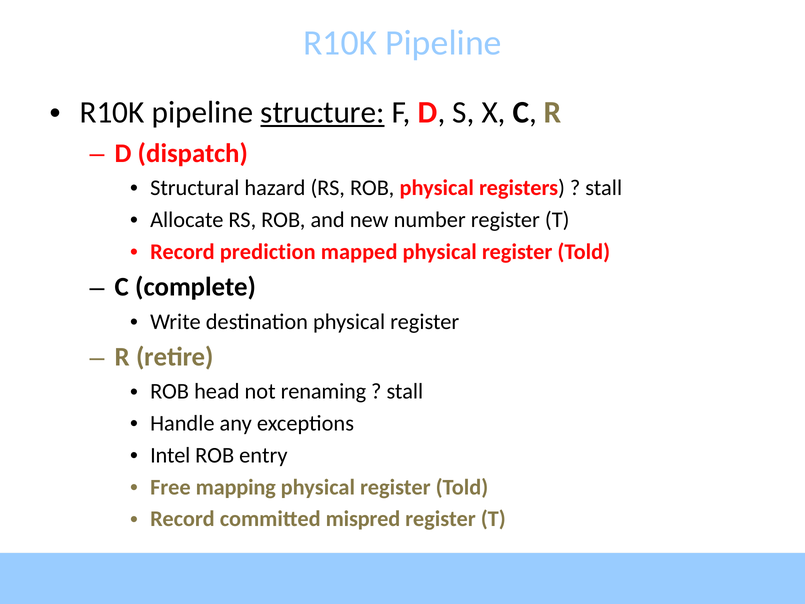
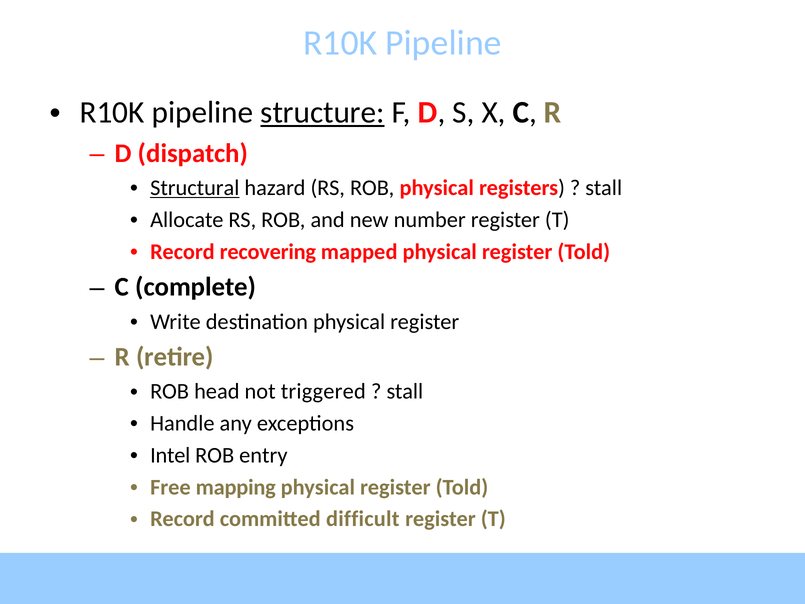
Structural underline: none -> present (195, 188)
prediction: prediction -> recovering (268, 252)
renaming: renaming -> triggered (323, 391)
mispred: mispred -> difficult (363, 519)
